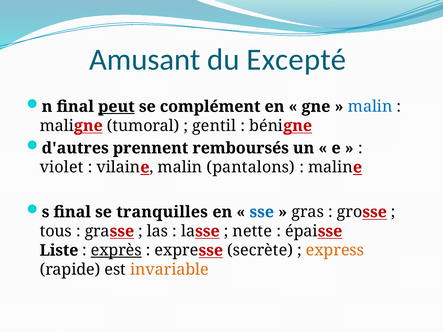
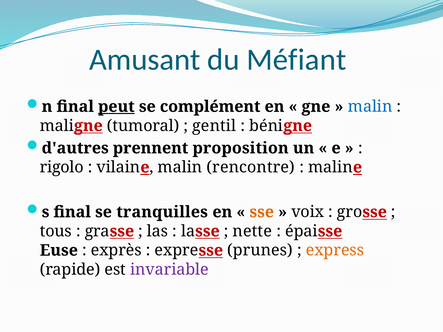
Excepté: Excepté -> Méfiant (296, 60)
remboursés: remboursés -> proposition (241, 148)
violet: violet -> rigolo (62, 167)
pantalons: pantalons -> rencontre (251, 167)
sse colour: blue -> orange (262, 212)
gras: gras -> voix (308, 212)
Liste: Liste -> Euse (59, 251)
exprès underline: present -> none (116, 251)
secrète: secrète -> prunes (260, 251)
invariable colour: orange -> purple (169, 270)
